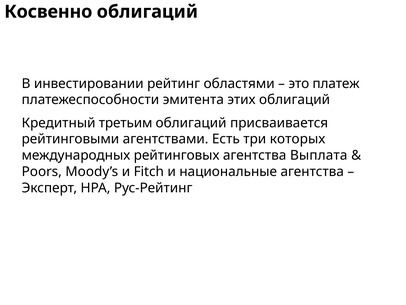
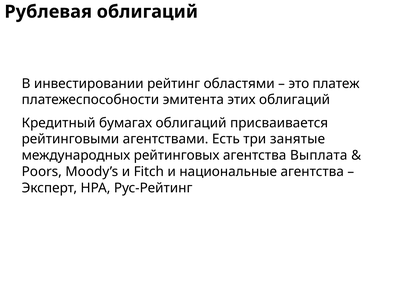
Косвенно: Косвенно -> Рублевая (48, 12)
третьим: третьим -> бумагах (126, 123)
которых: которых -> занятые (298, 139)
